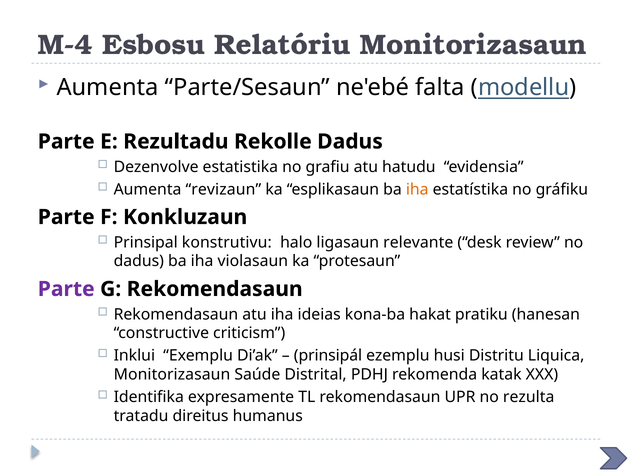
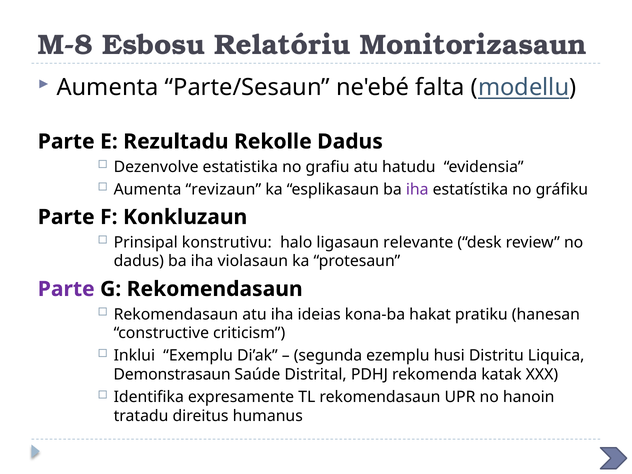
M-4: M-4 -> M-8 (65, 45)
iha colour: orange -> purple (417, 189)
prinsipál: prinsipál -> segunda (328, 356)
Monitorizasaun: Monitorizasaun -> Demonstrasaun (172, 375)
rezulta: rezulta -> hanoin (529, 397)
